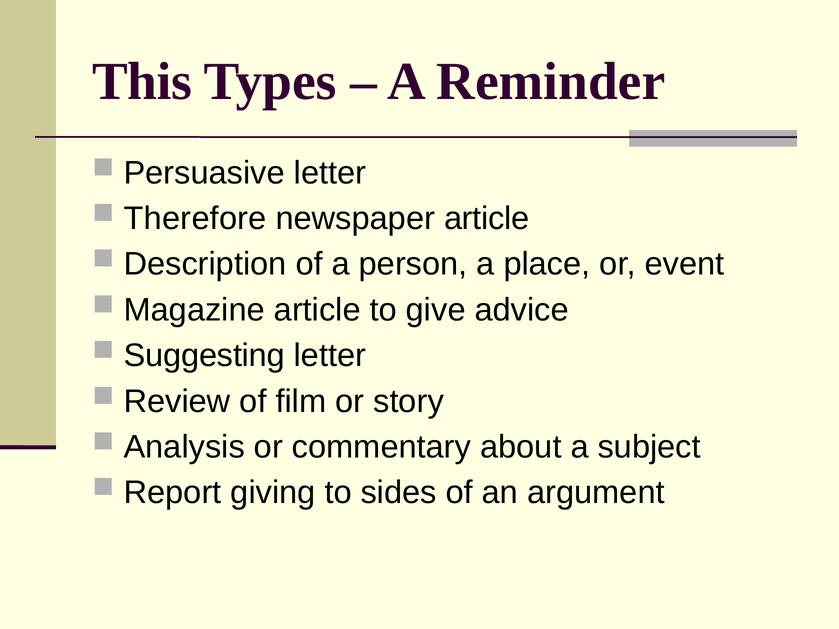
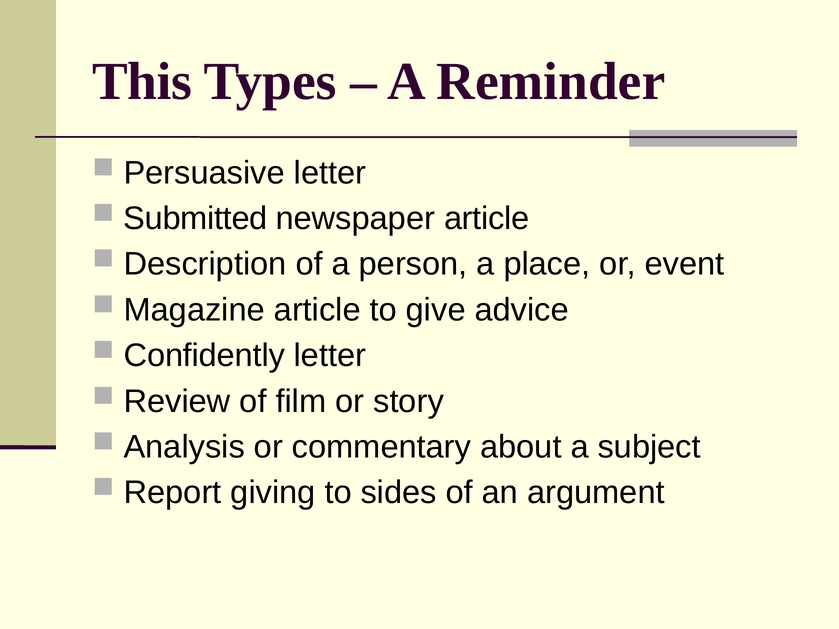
Therefore: Therefore -> Submitted (195, 219)
Suggesting: Suggesting -> Confidently (204, 356)
